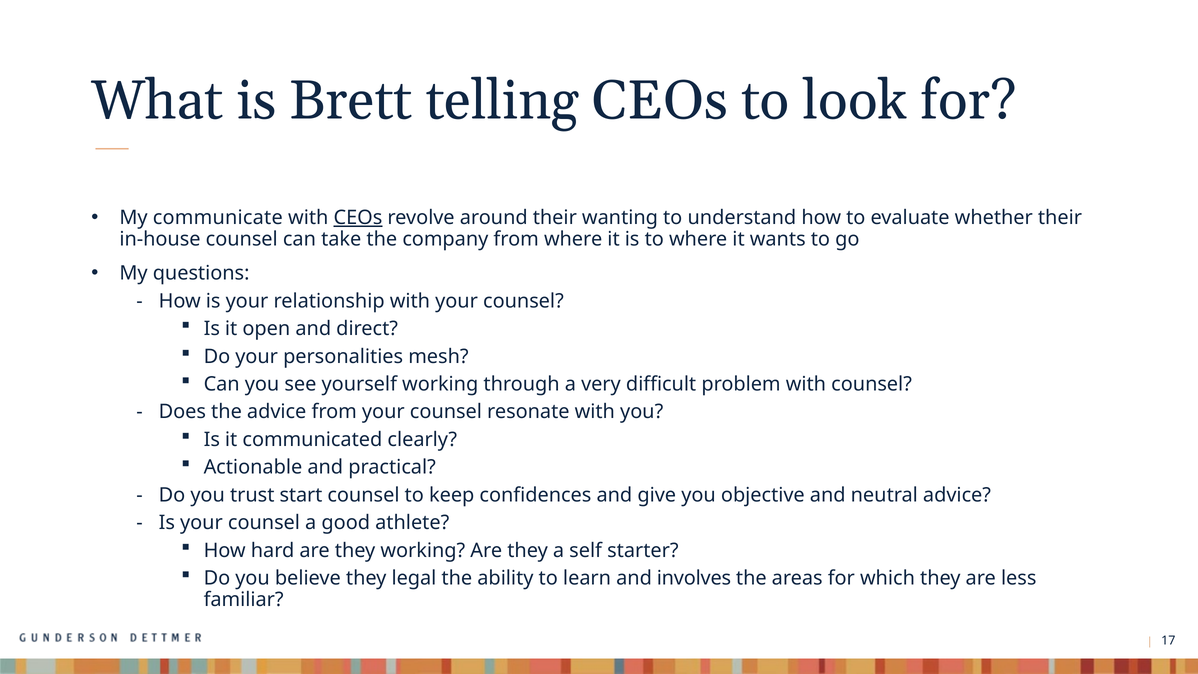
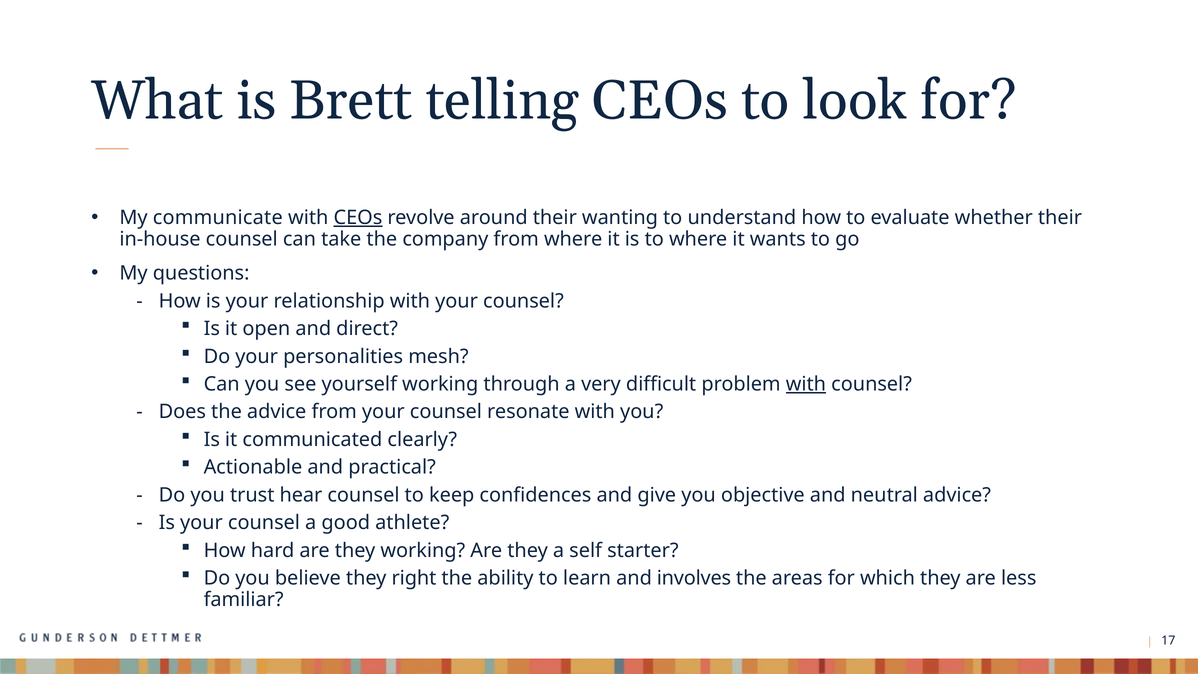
with underline: none -> present (806, 384)
start: start -> hear (301, 495)
legal: legal -> right (414, 578)
